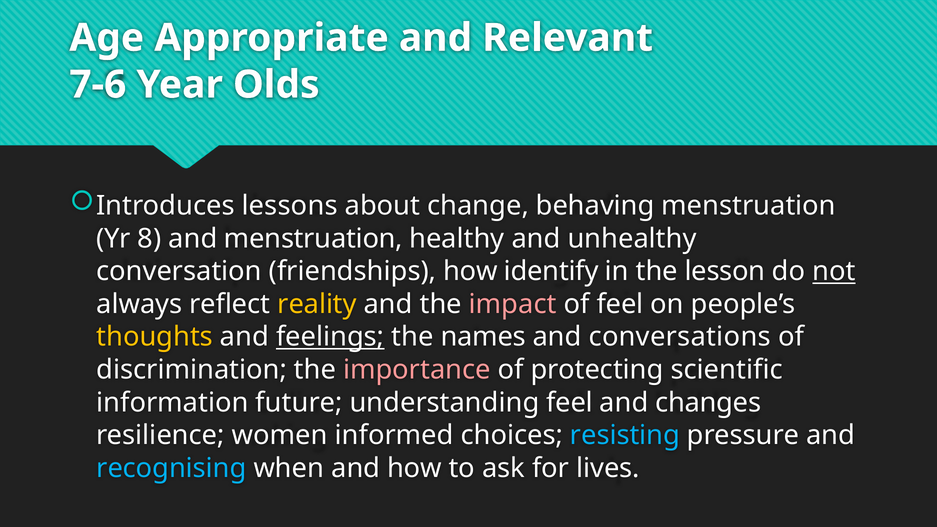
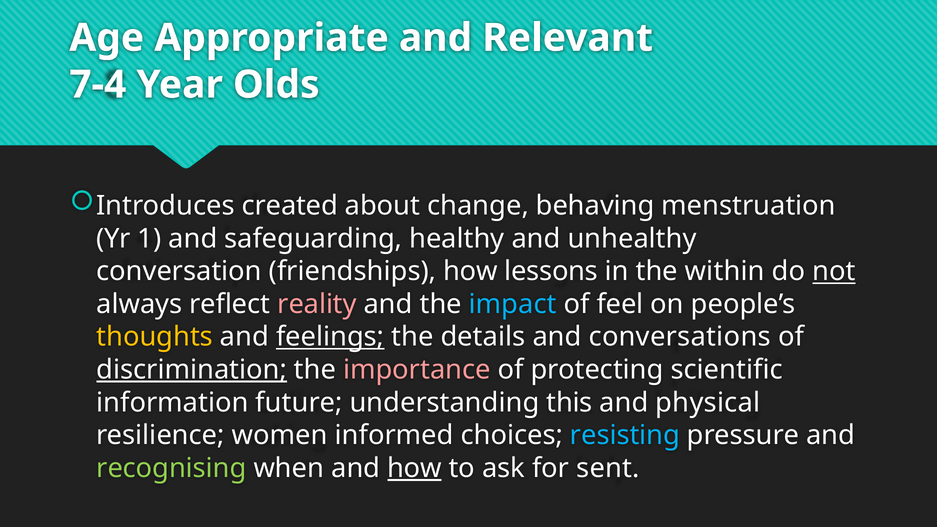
7-6: 7-6 -> 7-4 (98, 85)
lessons: lessons -> created (290, 206)
8: 8 -> 1 (149, 239)
and menstruation: menstruation -> safeguarding (313, 239)
identify: identify -> lessons (551, 271)
lesson: lesson -> within (725, 271)
reality colour: yellow -> pink (317, 304)
impact colour: pink -> light blue (513, 304)
names: names -> details (483, 337)
discrimination underline: none -> present (192, 370)
understanding feel: feel -> this (569, 403)
changes: changes -> physical (708, 403)
recognising colour: light blue -> light green (171, 468)
how underline: none -> present (415, 468)
lives: lives -> sent (608, 468)
